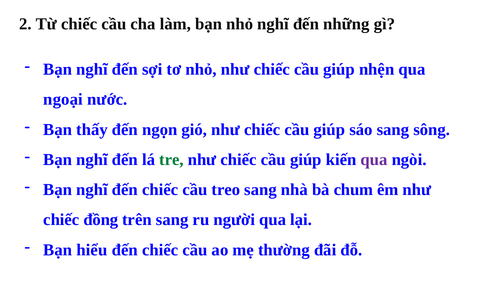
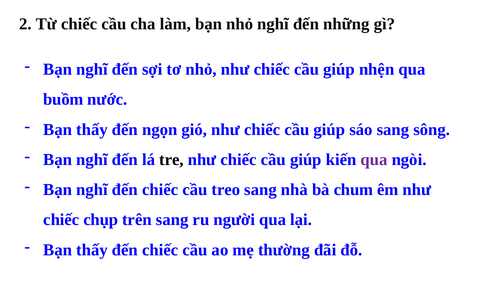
ngoại: ngoại -> buồm (63, 99)
tre colour: green -> black (171, 160)
đồng: đồng -> chụp (101, 220)
hiểu: hiểu -> thấy (92, 250)
